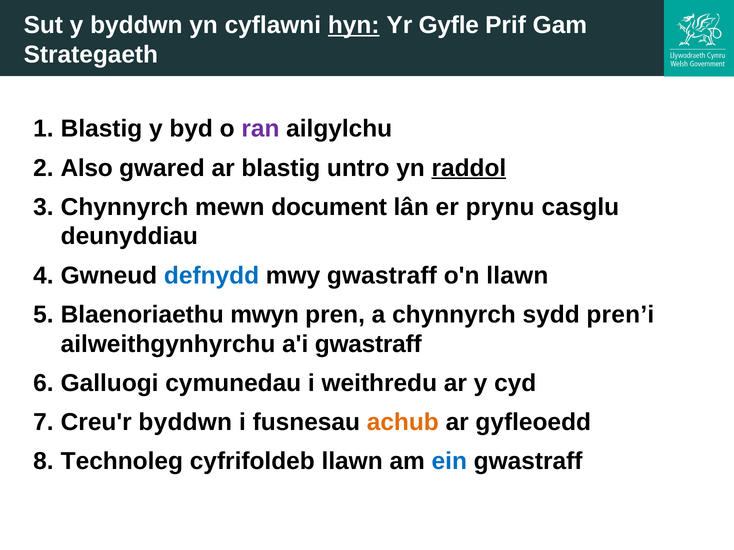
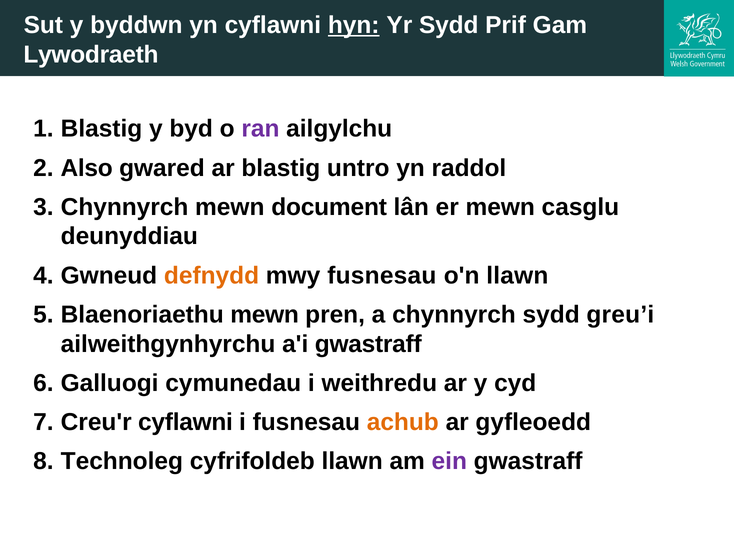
Yr Gyfle: Gyfle -> Sydd (449, 25)
Strategaeth: Strategaeth -> Lywodraeth (91, 54)
raddol underline: present -> none (469, 168)
er prynu: prynu -> mewn (500, 207)
defnydd colour: blue -> orange (212, 276)
mwy gwastraff: gwastraff -> fusnesau (382, 276)
Blaenoriaethu mwyn: mwyn -> mewn (265, 315)
pren’i: pren’i -> greu’i (620, 315)
Creu'r byddwn: byddwn -> cyflawni (186, 423)
ein colour: blue -> purple (449, 462)
